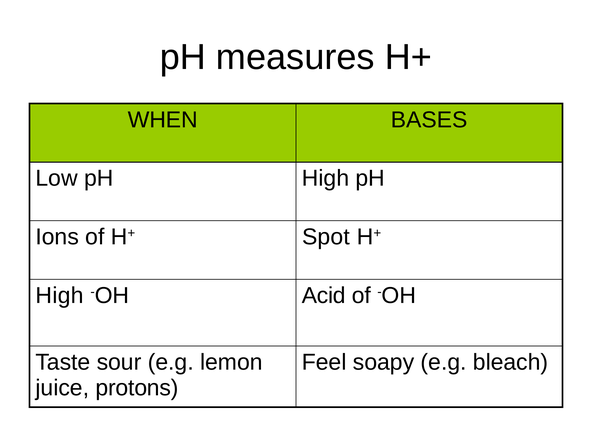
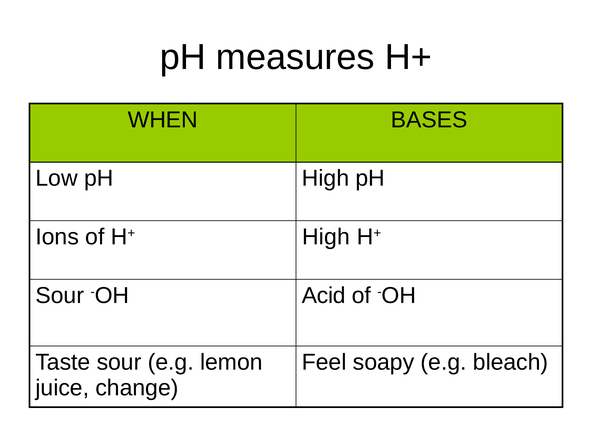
H+ Spot: Spot -> High (326, 237)
High: High -> Sour (60, 296)
protons: protons -> change (137, 388)
